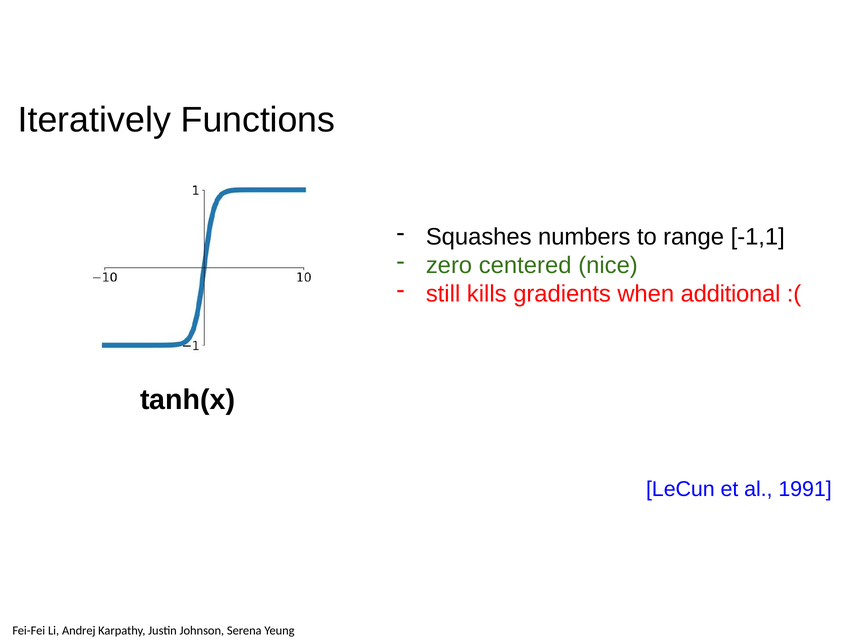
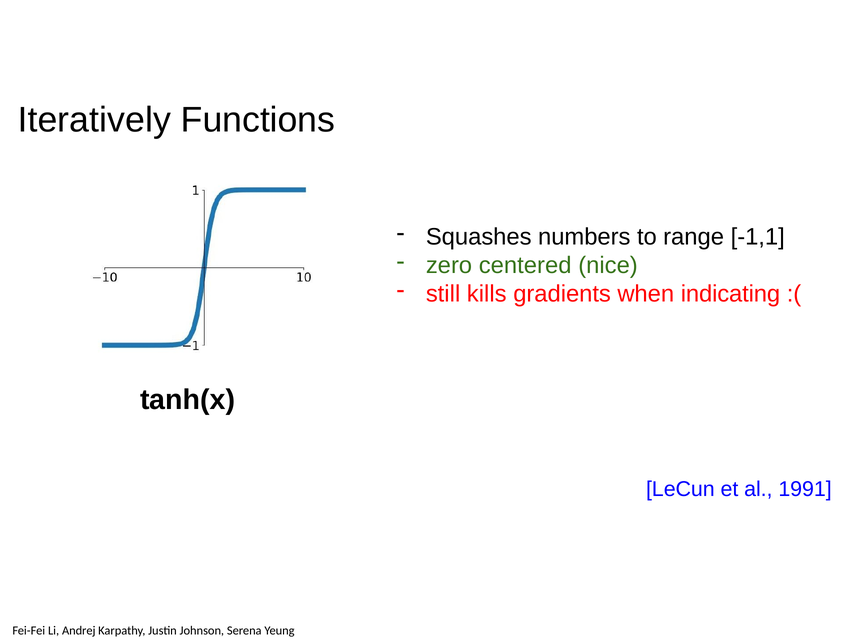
additional: additional -> indicating (730, 294)
